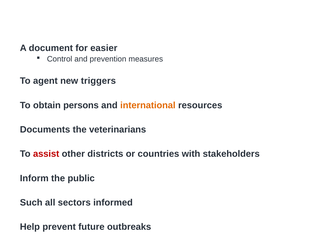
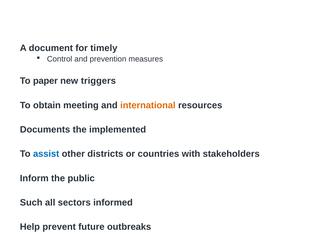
easier: easier -> timely (104, 48)
agent: agent -> paper (45, 81)
persons: persons -> meeting (81, 105)
veterinarians: veterinarians -> implemented (118, 130)
assist colour: red -> blue (46, 154)
